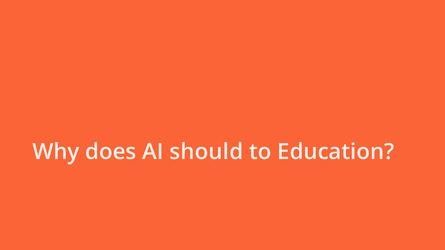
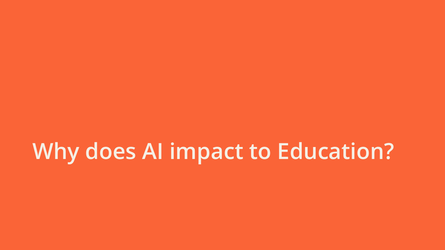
should: should -> impact (206, 152)
